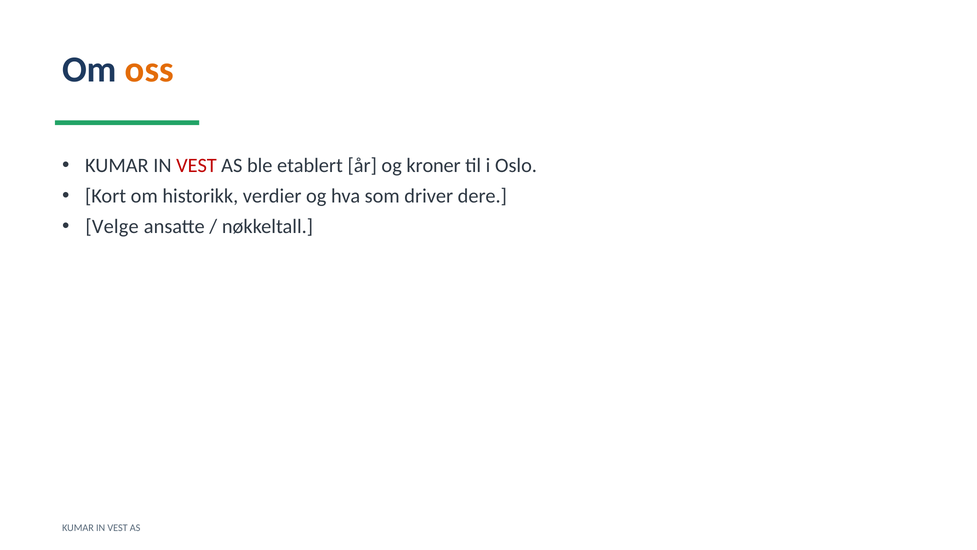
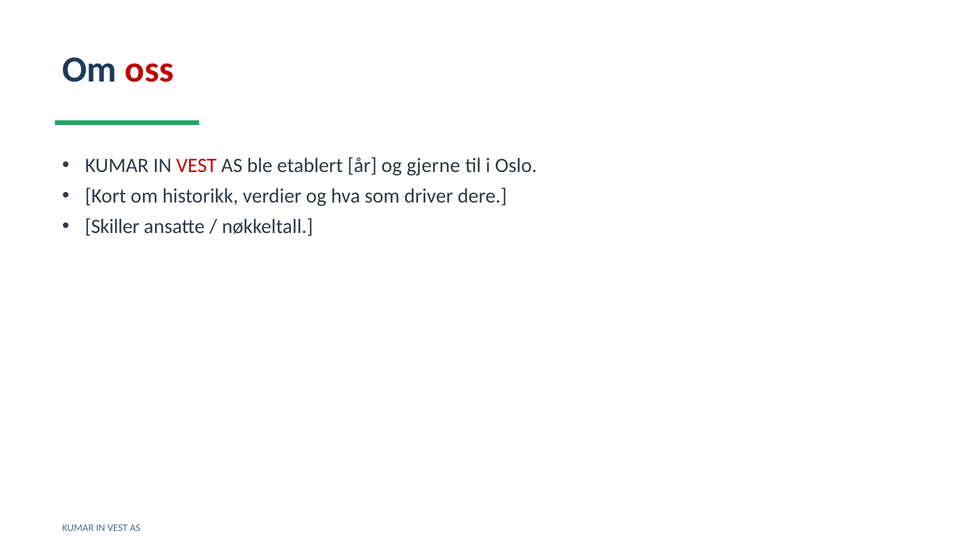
oss colour: orange -> red (149, 70)
kroner: kroner -> gjerne (433, 165)
Velge: Velge -> Skiller (112, 227)
